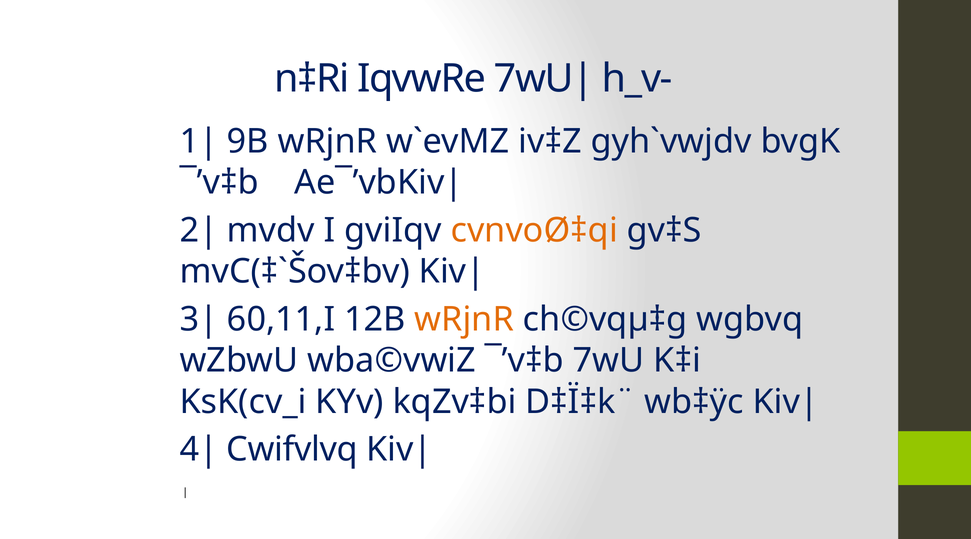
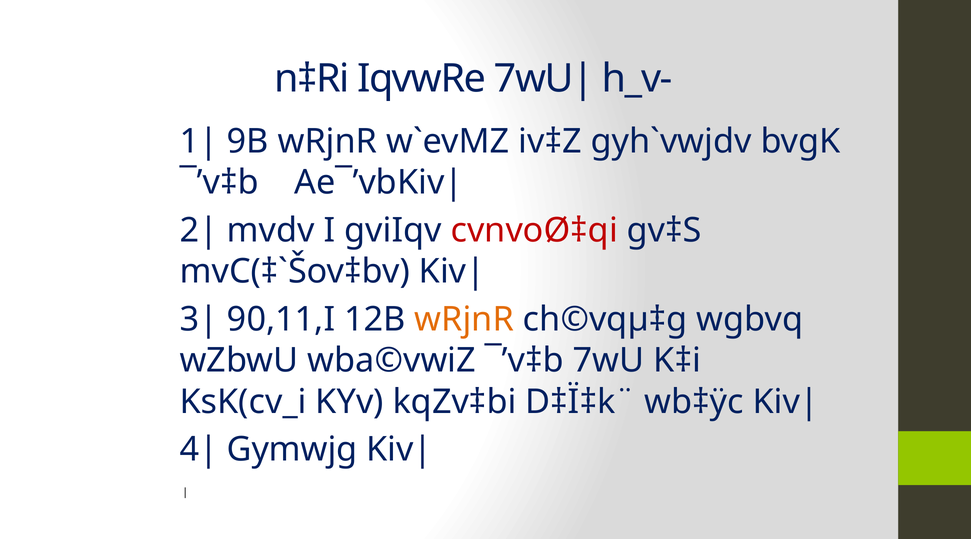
cvnvoØ‡qi colour: orange -> red (534, 231)
60,11,I: 60,11,I -> 90,11,I (281, 320)
Cwifvlvq: Cwifvlvq -> Gymwjg (292, 450)
